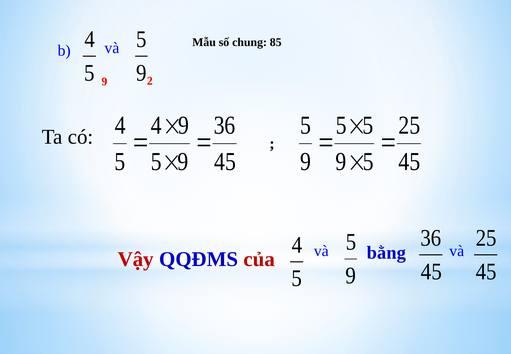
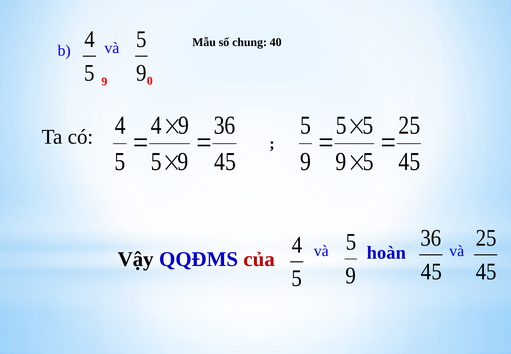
85: 85 -> 40 (276, 42)
2: 2 -> 0 (150, 81)
bằng: bằng -> hoàn (386, 252)
Vậy colour: red -> black (136, 259)
